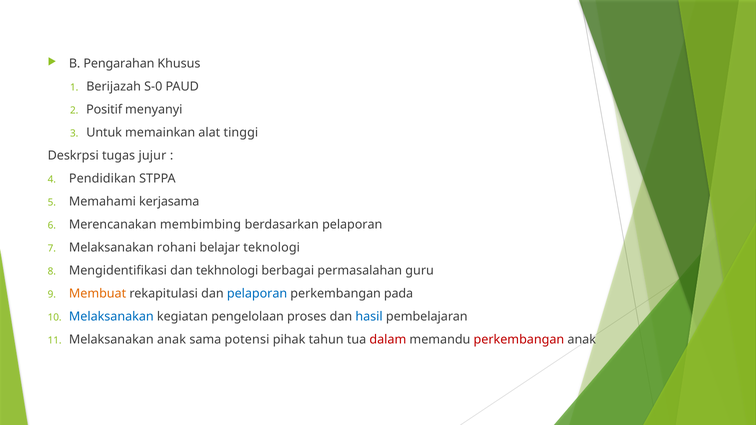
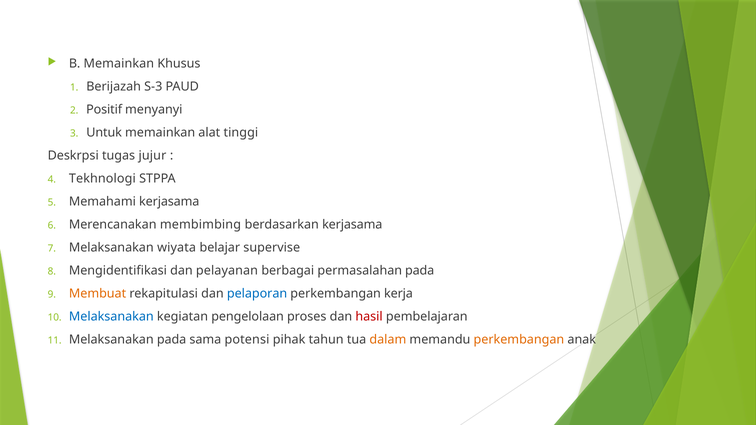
B Pengarahan: Pengarahan -> Memainkan (119, 64)
S-0: S-0 -> S-3 (153, 87)
Pendidikan: Pendidikan -> Tekhnologi (102, 179)
berdasarkan pelaporan: pelaporan -> kerjasama (352, 225)
rohani: rohani -> wiyata (177, 248)
teknologi: teknologi -> supervise (272, 248)
tekhnologi: tekhnologi -> pelayanan (227, 271)
permasalahan guru: guru -> pada (420, 271)
pada: pada -> kerja (399, 294)
hasil colour: blue -> red (369, 317)
Melaksanakan anak: anak -> pada (172, 340)
dalam colour: red -> orange (388, 340)
perkembangan colour: red -> orange (519, 340)
